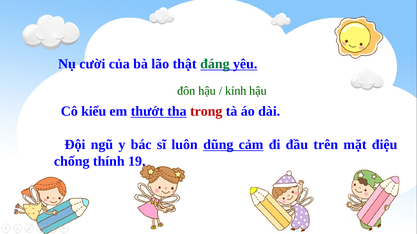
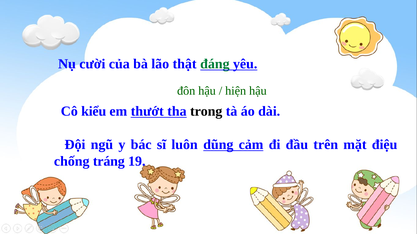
kính: kính -> hiện (236, 91)
trong colour: red -> black (206, 112)
thính: thính -> tráng (109, 162)
